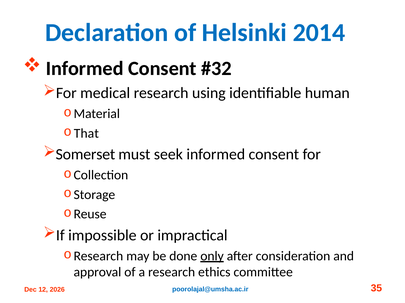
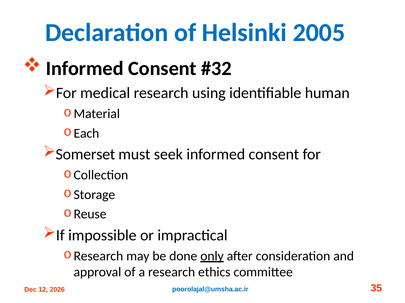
2014: 2014 -> 2005 (319, 33)
That: That -> Each (86, 134)
